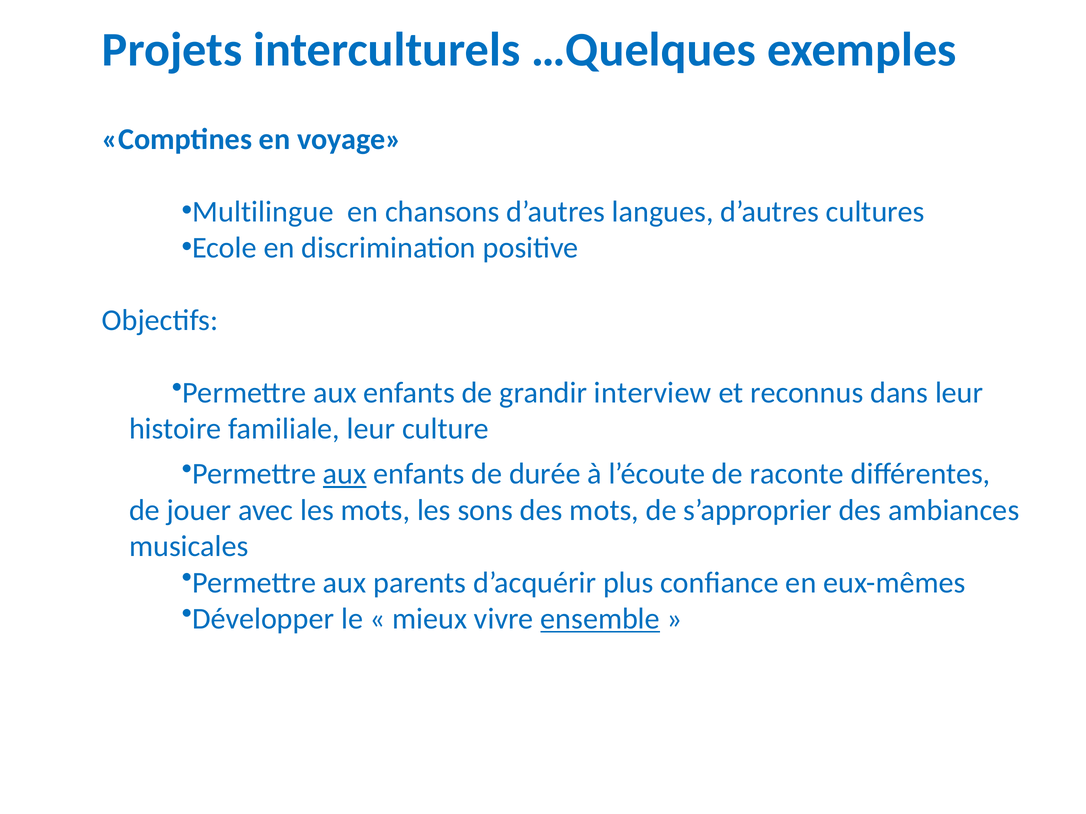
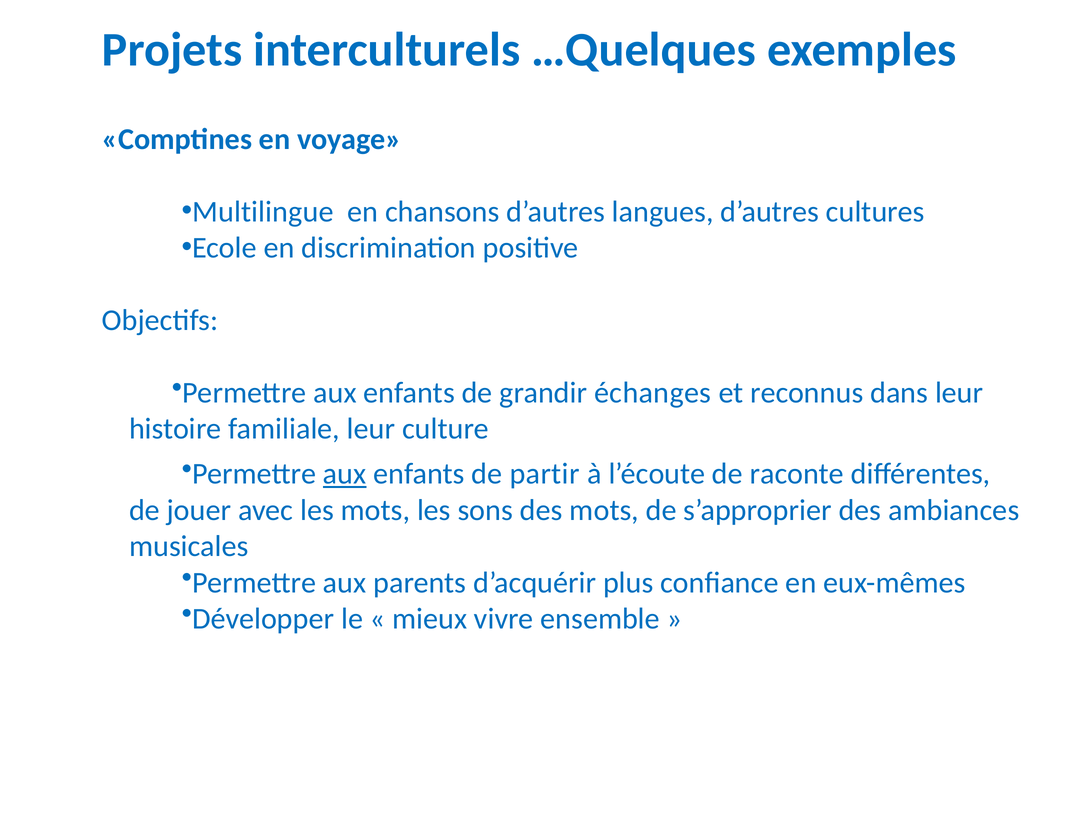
interview: interview -> échanges (653, 393)
durée: durée -> partir (545, 474)
ensemble underline: present -> none (600, 619)
